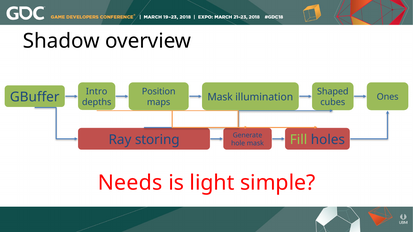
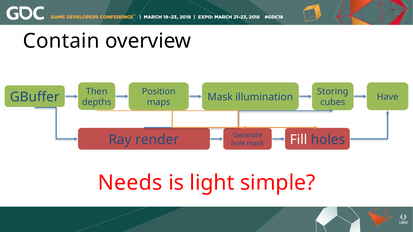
Shadow: Shadow -> Contain (61, 41)
Intro: Intro -> Then (97, 91)
Shaped: Shaped -> Storing (333, 92)
Ones: Ones -> Have (388, 97)
storing: storing -> render (157, 140)
Fill colour: light green -> white (299, 140)
